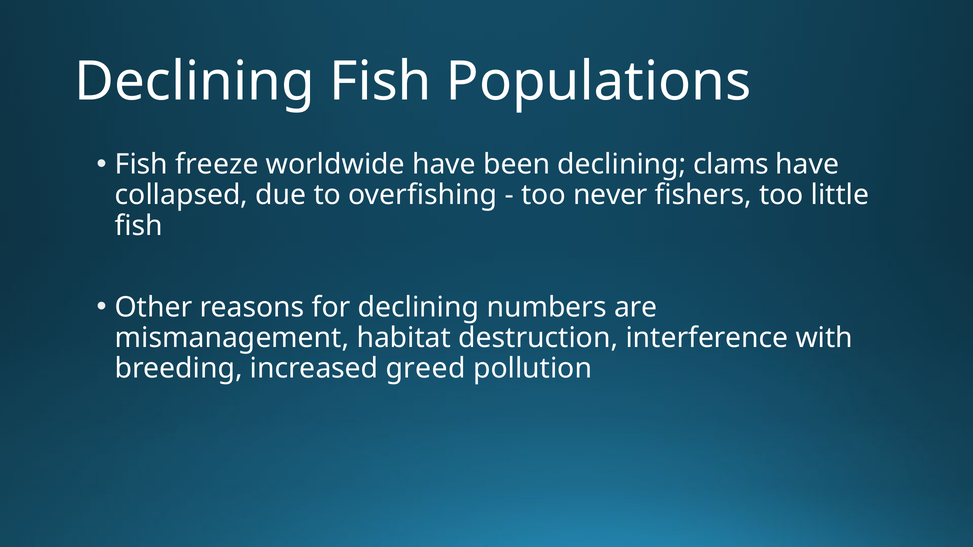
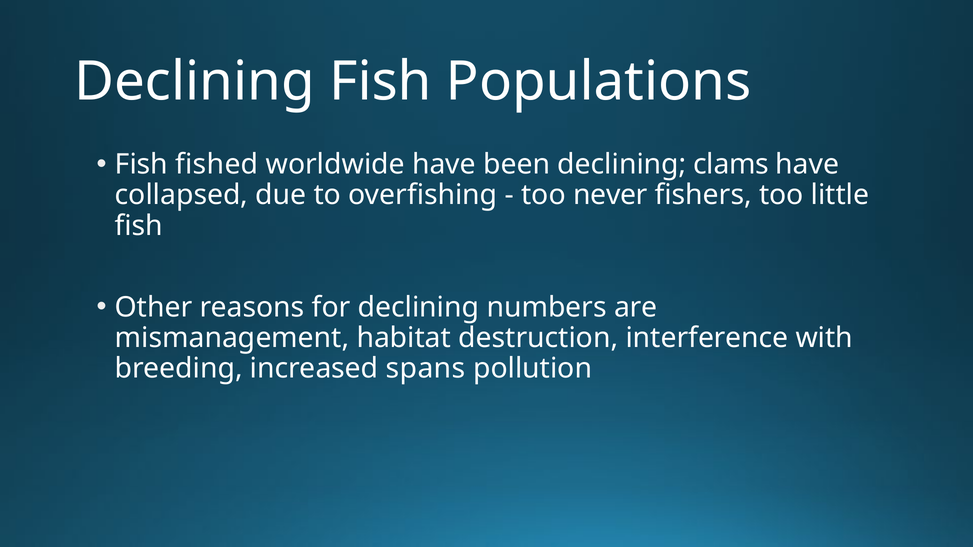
freeze: freeze -> fished (217, 165)
greed: greed -> spans (426, 369)
